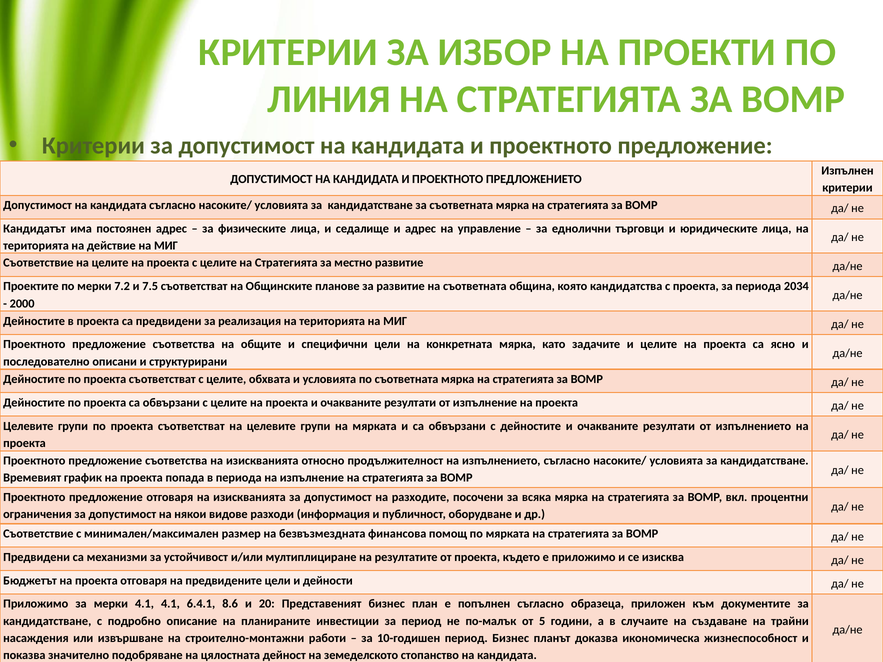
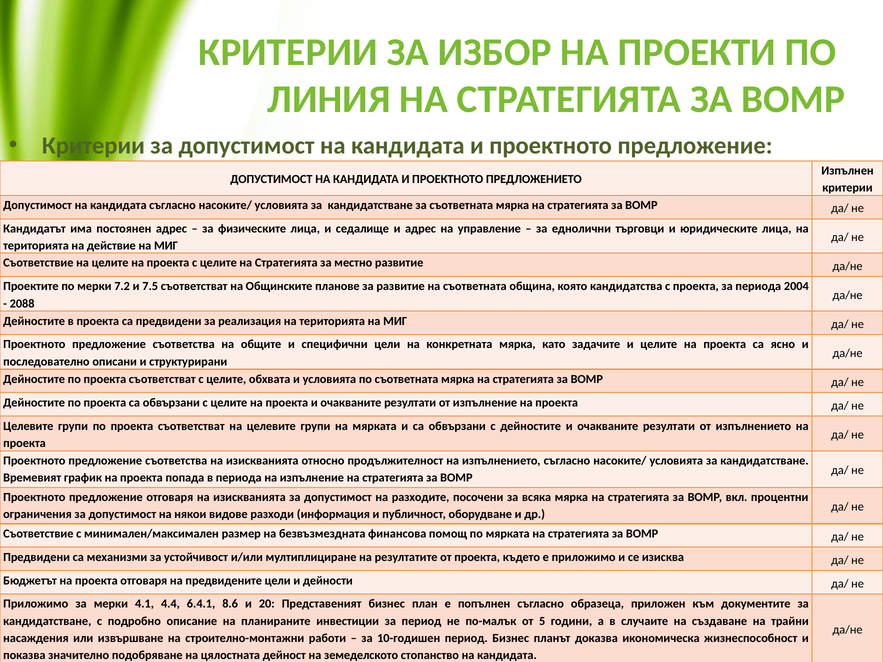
2034: 2034 -> 2004 (796, 286)
2000: 2000 -> 2088 (22, 304)
4.1 4.1: 4.1 -> 4.4 (170, 604)
